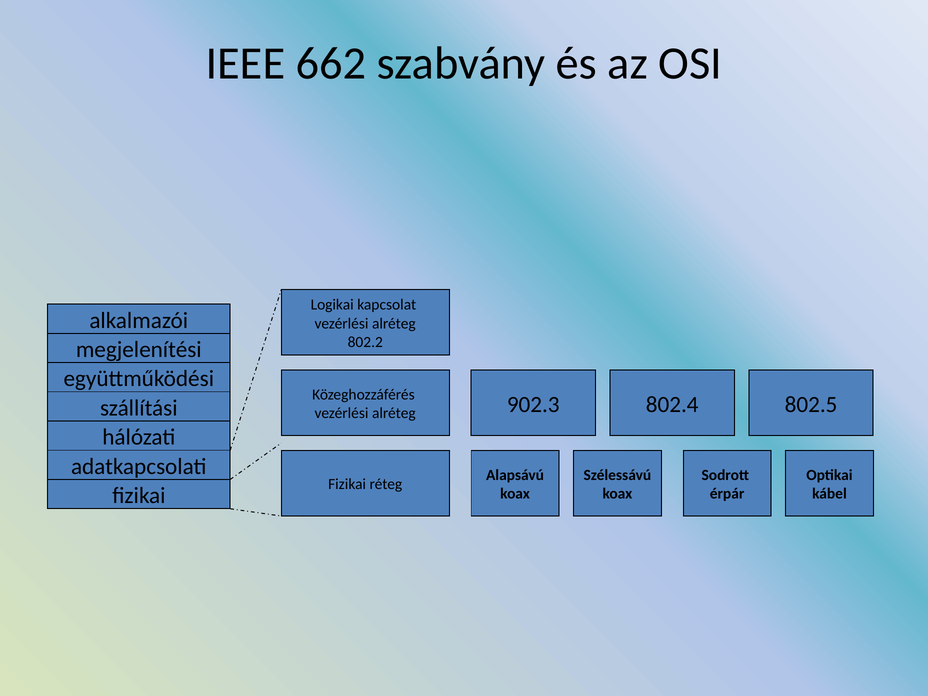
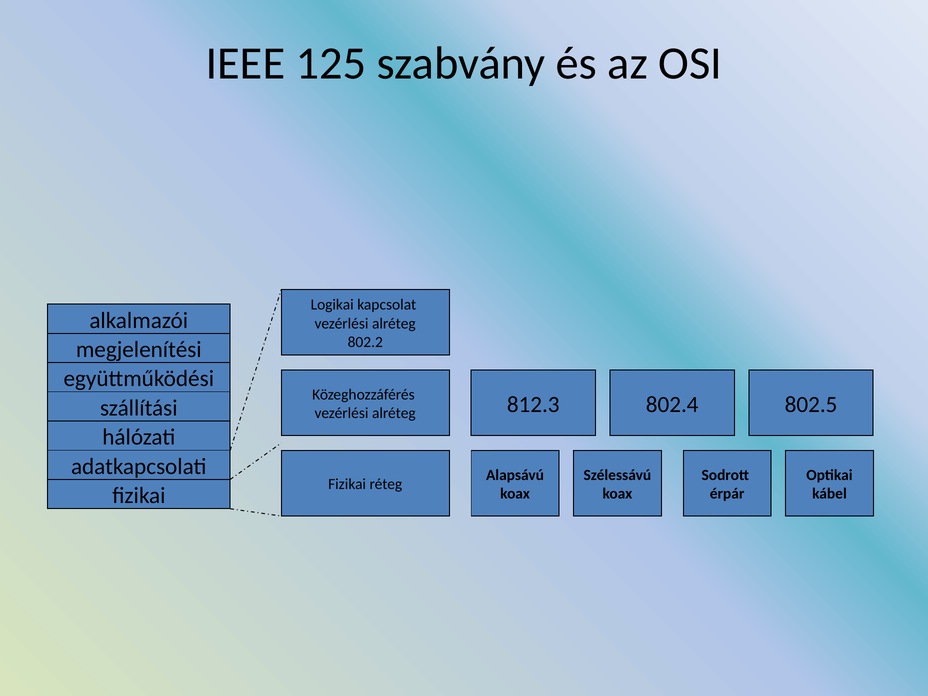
662: 662 -> 125 (331, 64)
902.3: 902.3 -> 812.3 (533, 404)
